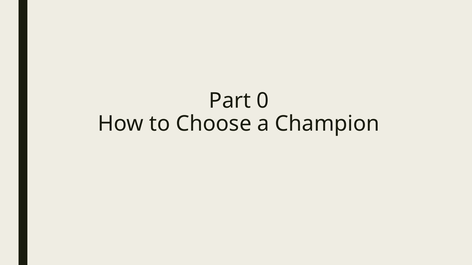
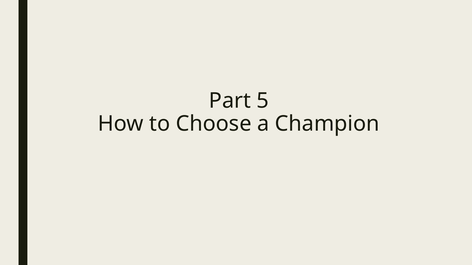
0: 0 -> 5 (263, 101)
